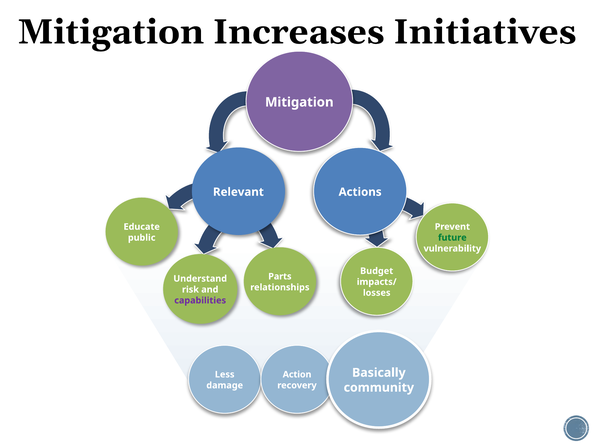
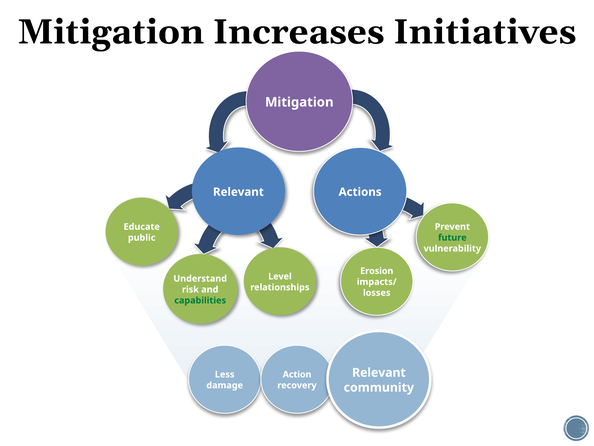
Budget: Budget -> Erosion (377, 271)
Parts: Parts -> Level (280, 276)
capabilities colour: purple -> green (200, 300)
Basically: Basically -> Relevant (379, 372)
